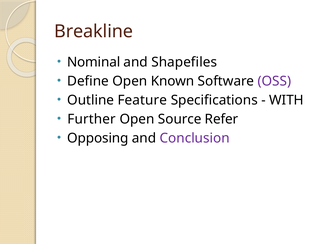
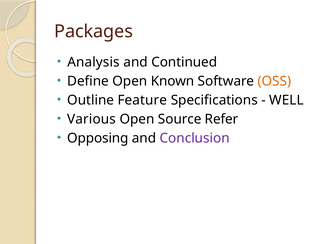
Breakline: Breakline -> Packages (94, 31)
Nominal: Nominal -> Analysis (94, 62)
Shapefiles: Shapefiles -> Continued (184, 62)
OSS colour: purple -> orange (274, 81)
WITH: WITH -> WELL (286, 100)
Further: Further -> Various (92, 119)
